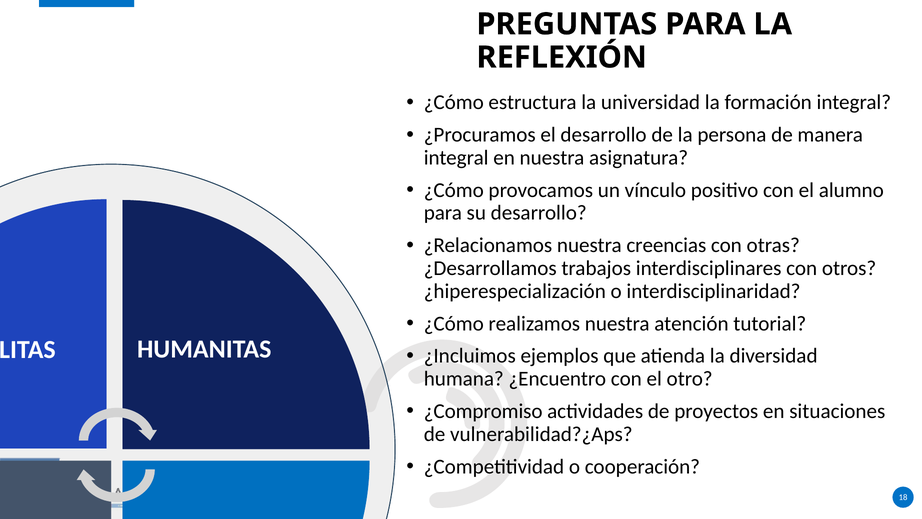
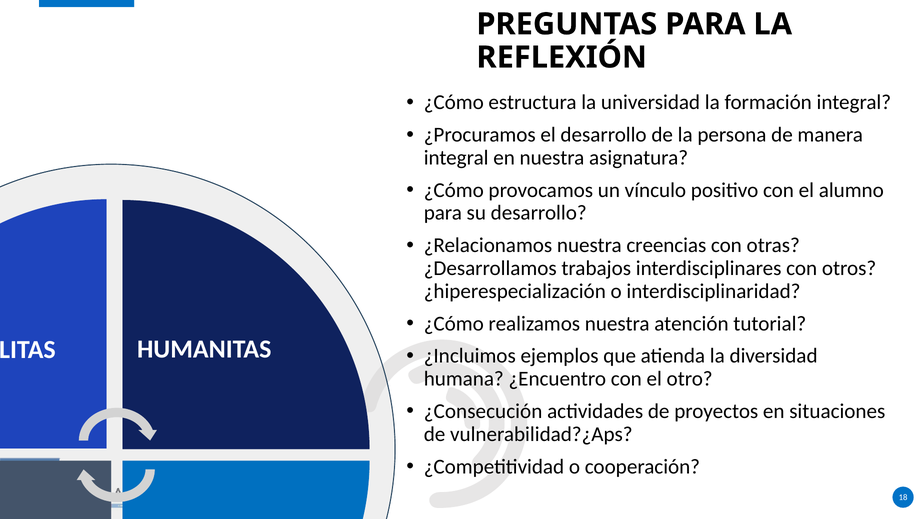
¿Compromiso: ¿Compromiso -> ¿Consecución (483, 411)
